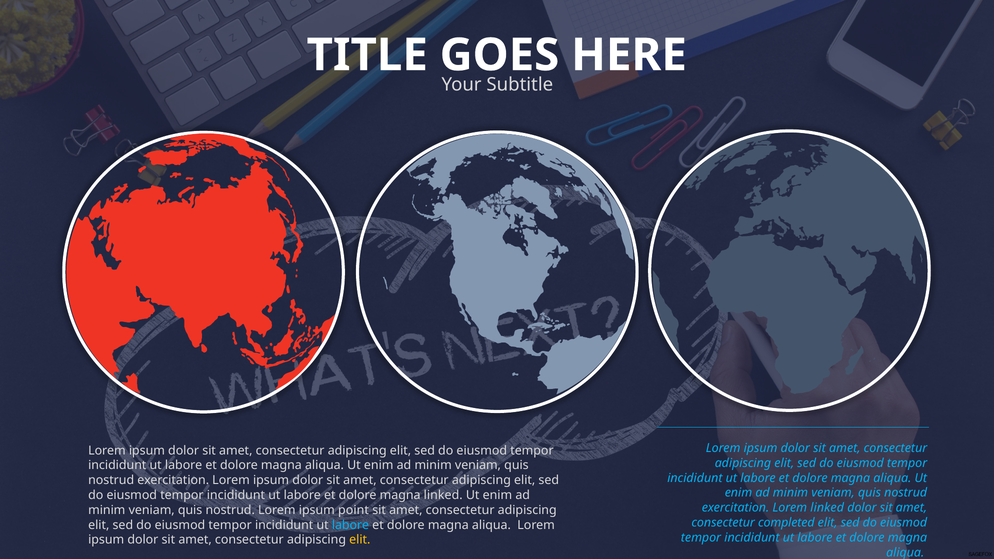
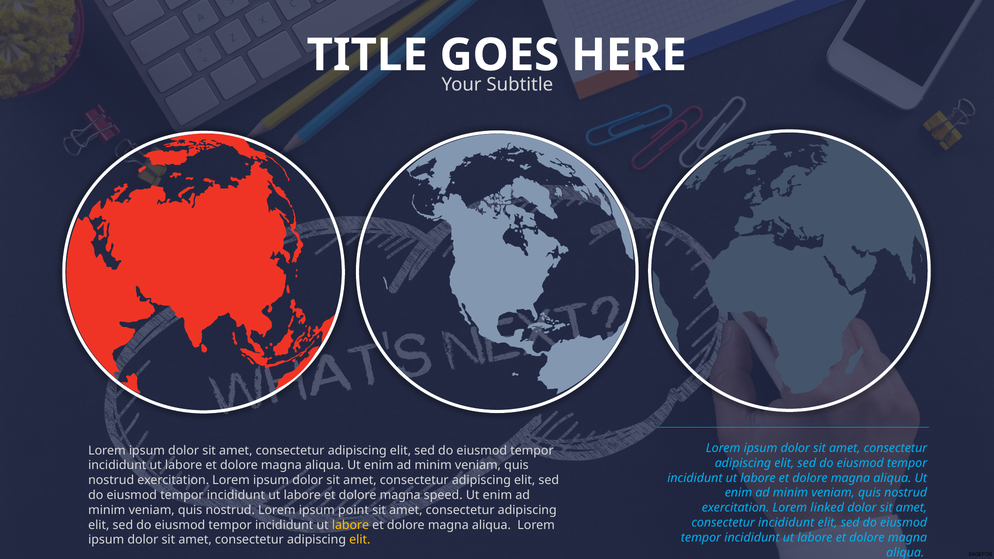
magna linked: linked -> speed (443, 495)
consectetur completed: completed -> incididunt (786, 523)
labore colour: light blue -> yellow (350, 525)
